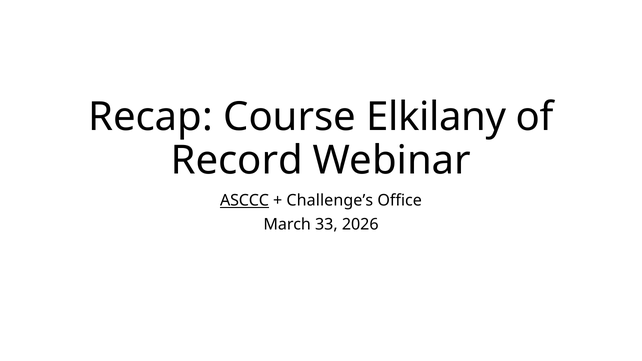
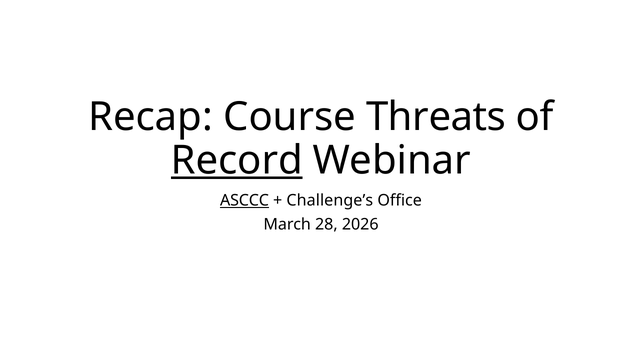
Elkilany: Elkilany -> Threats (436, 117)
Record underline: none -> present (237, 160)
33: 33 -> 28 (326, 225)
